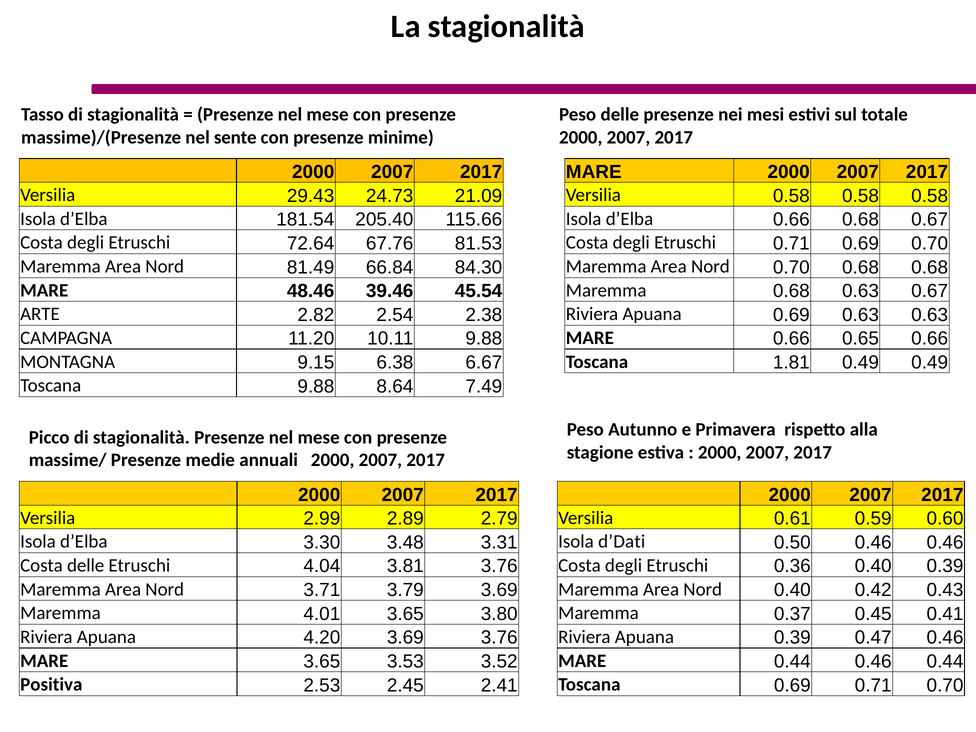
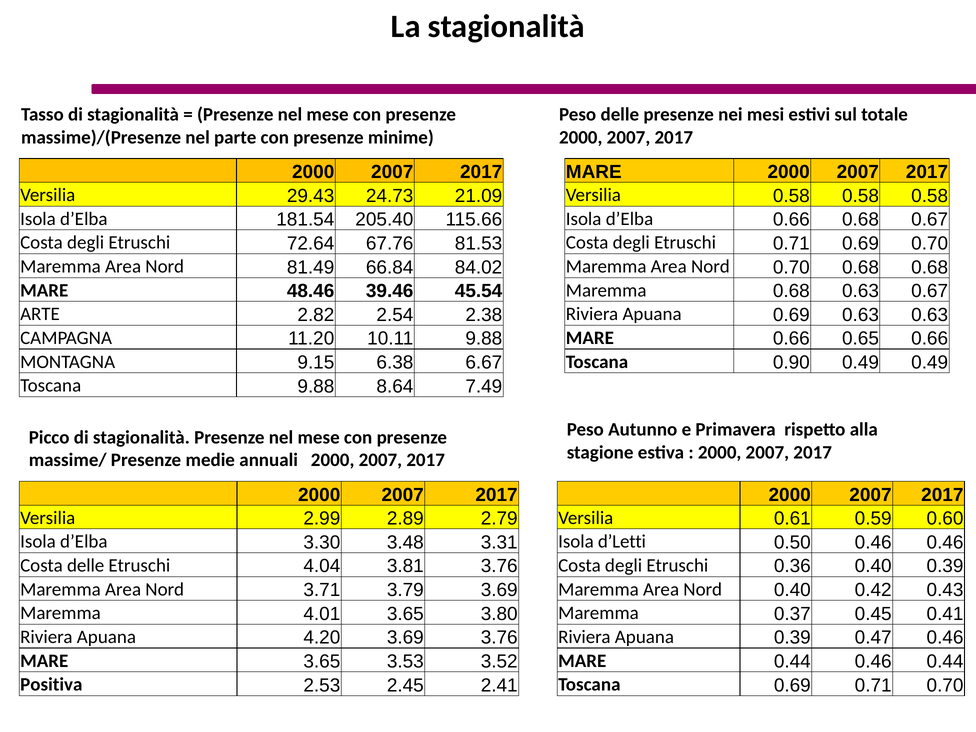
sente: sente -> parte (235, 137)
84.30: 84.30 -> 84.02 (479, 267)
1.81: 1.81 -> 0.90 (791, 363)
d’Dati: d’Dati -> d’Letti (622, 542)
